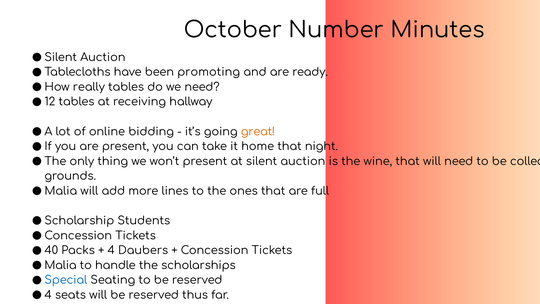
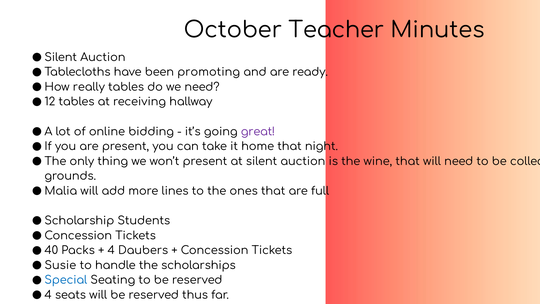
Number: Number -> Teacher (336, 30)
great colour: orange -> purple (258, 132)
Malia: Malia -> Susie (60, 265)
